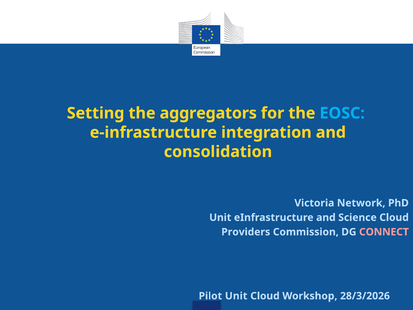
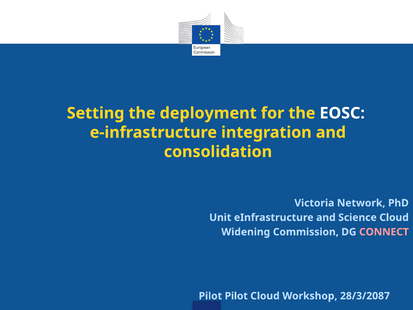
aggregators: aggregators -> deployment (208, 113)
EOSC colour: light blue -> white (342, 113)
Providers: Providers -> Widening (246, 232)
Pilot Unit: Unit -> Pilot (236, 296)
28/3/2026: 28/3/2026 -> 28/3/2087 (365, 296)
